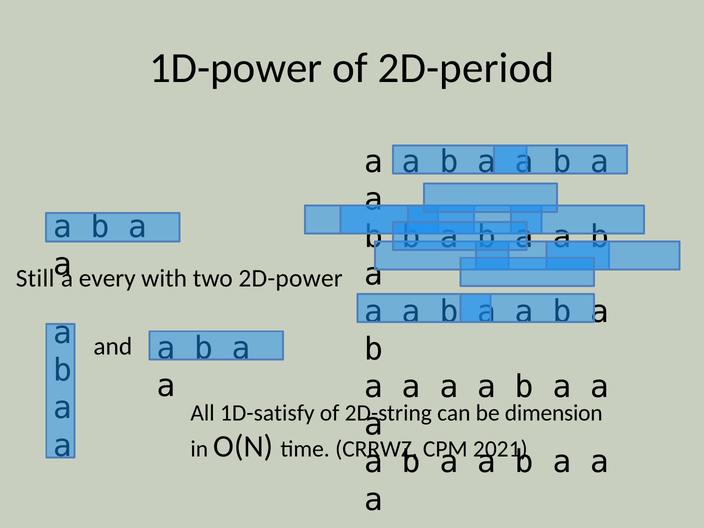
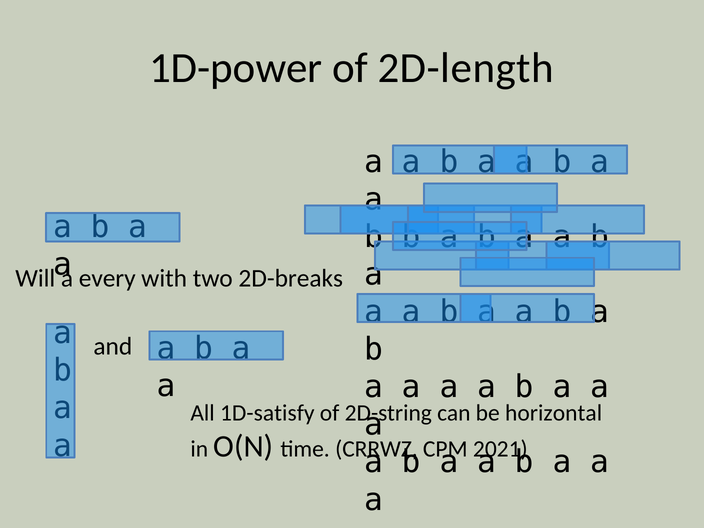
2D-period: 2D-period -> 2D-length (466, 68)
Still: Still -> Will (35, 278)
2D-power: 2D-power -> 2D-breaks (291, 278)
dimension: dimension -> horizontal (554, 413)
